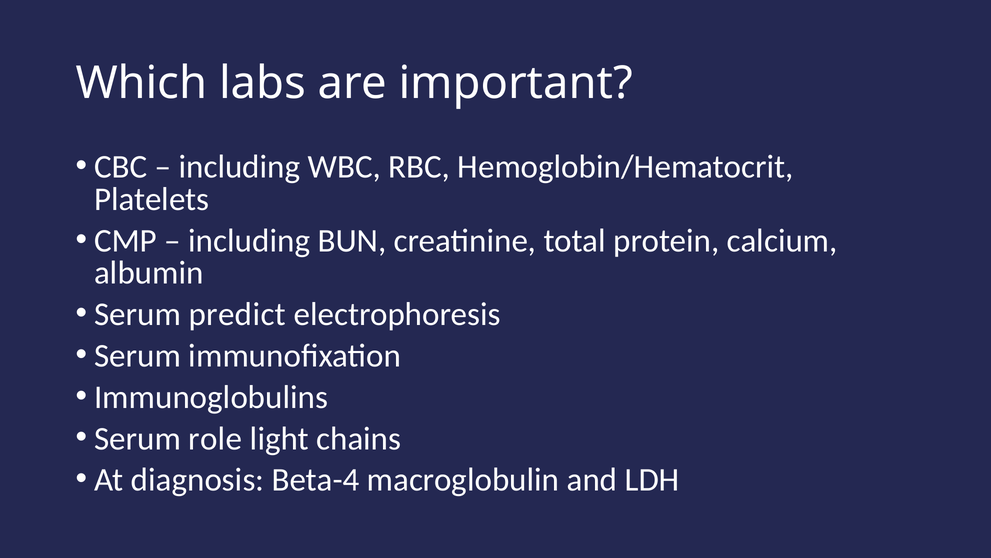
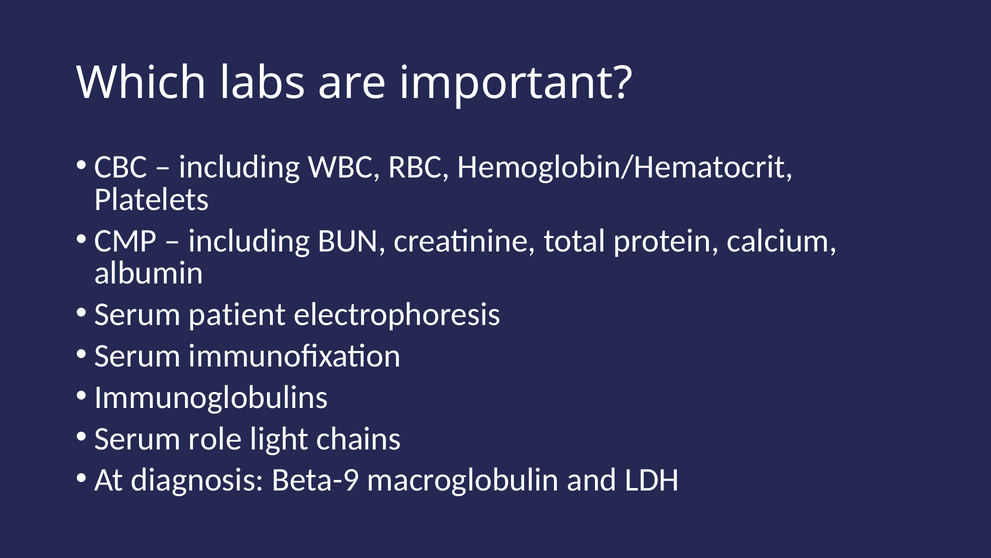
predict: predict -> patient (237, 314)
Beta-4: Beta-4 -> Beta-9 (316, 480)
